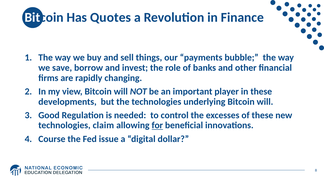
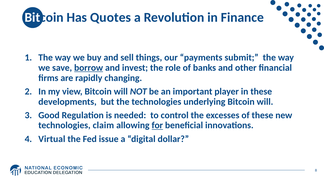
bubble: bubble -> submit (242, 58)
borrow underline: none -> present (89, 68)
Course: Course -> Virtual (52, 139)
